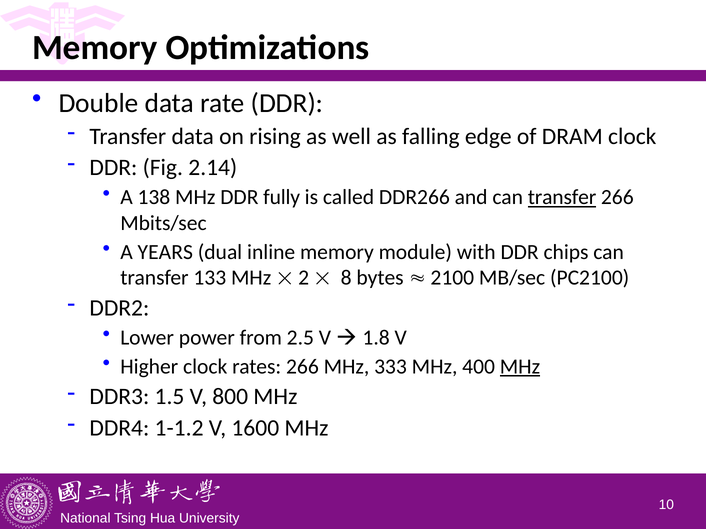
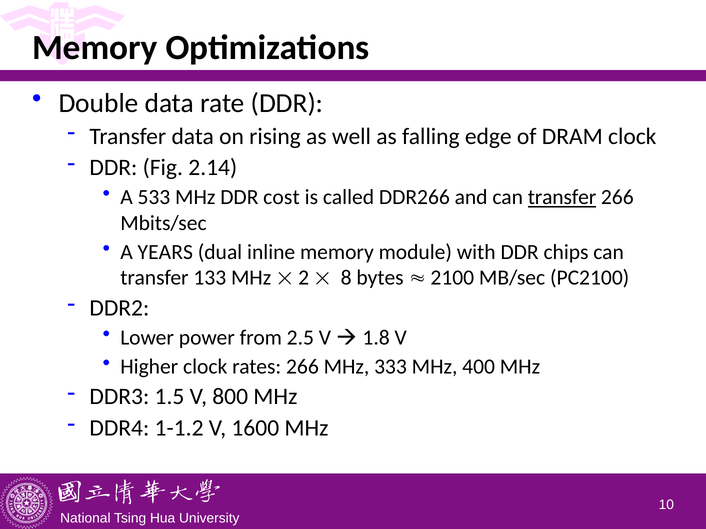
138: 138 -> 533 (154, 198)
fully: fully -> cost (282, 198)
MHz underline: present -> none (520, 367)
